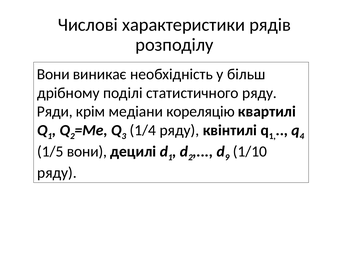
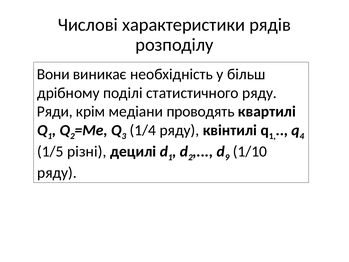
кореляцію: кореляцію -> проводять (201, 111)
1/5 вони: вони -> різні (87, 151)
